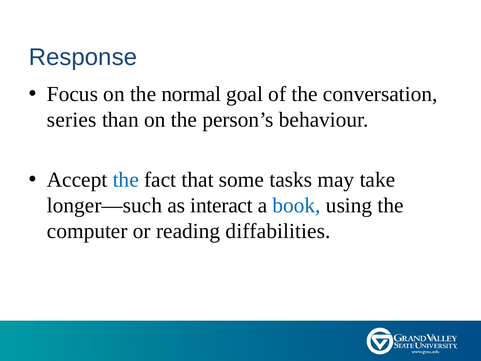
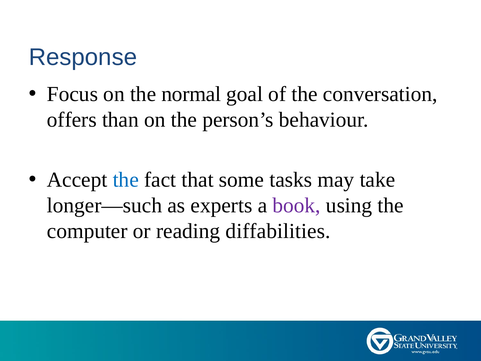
series: series -> offers (72, 120)
interact: interact -> experts (221, 205)
book colour: blue -> purple (297, 205)
